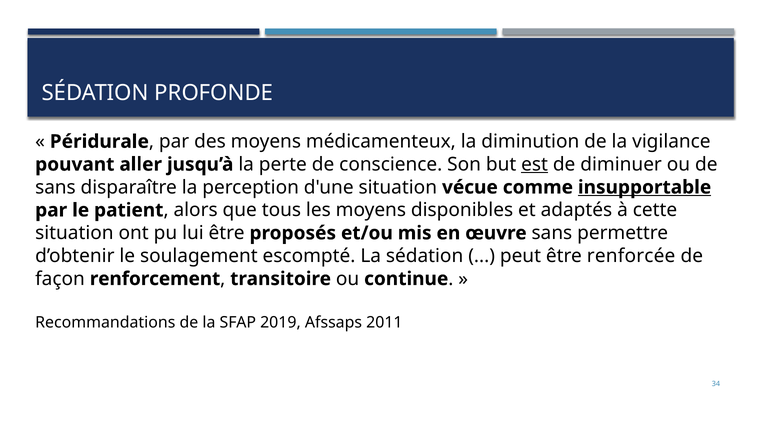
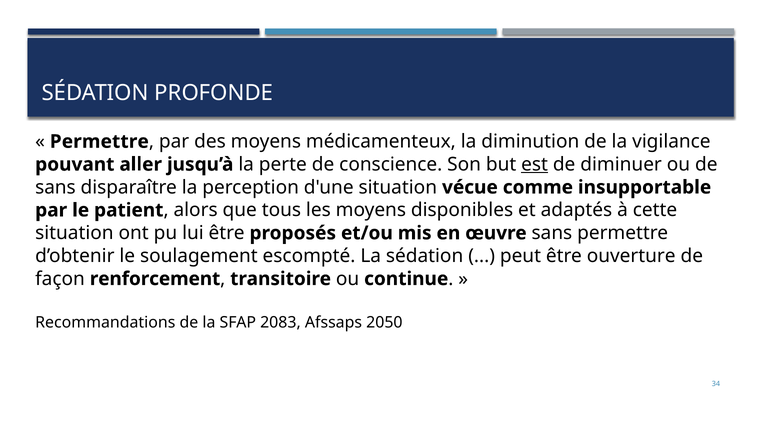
Péridurale: Péridurale -> Permettre (99, 141)
insupportable underline: present -> none (645, 187)
renforcée: renforcée -> ouverture (631, 256)
2019: 2019 -> 2083 (280, 322)
2011: 2011 -> 2050 (384, 322)
